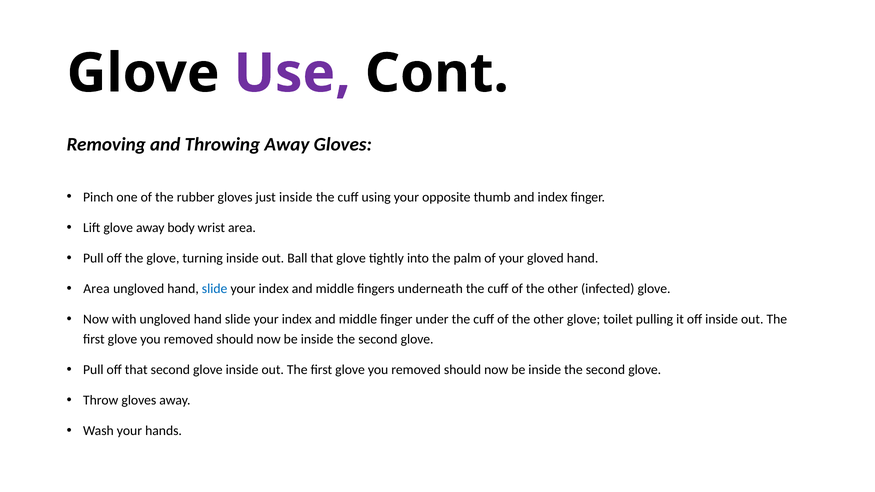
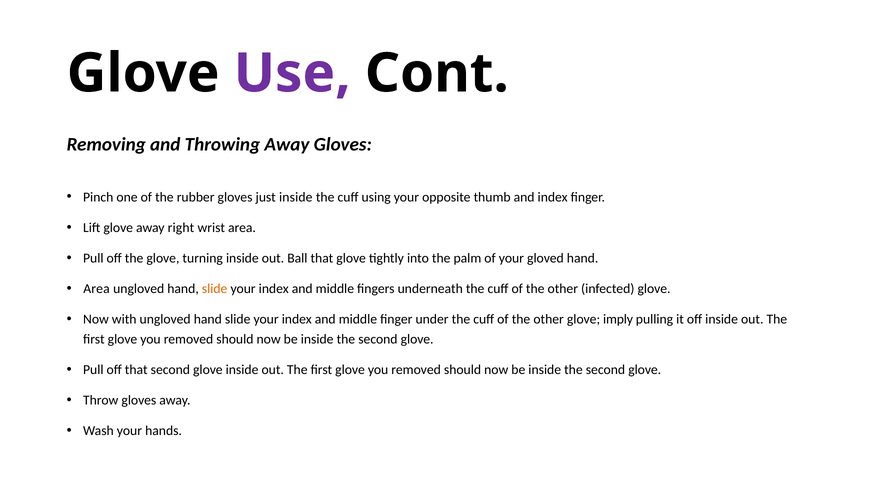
body: body -> right (181, 228)
slide colour: blue -> orange (215, 289)
toilet: toilet -> imply (618, 320)
